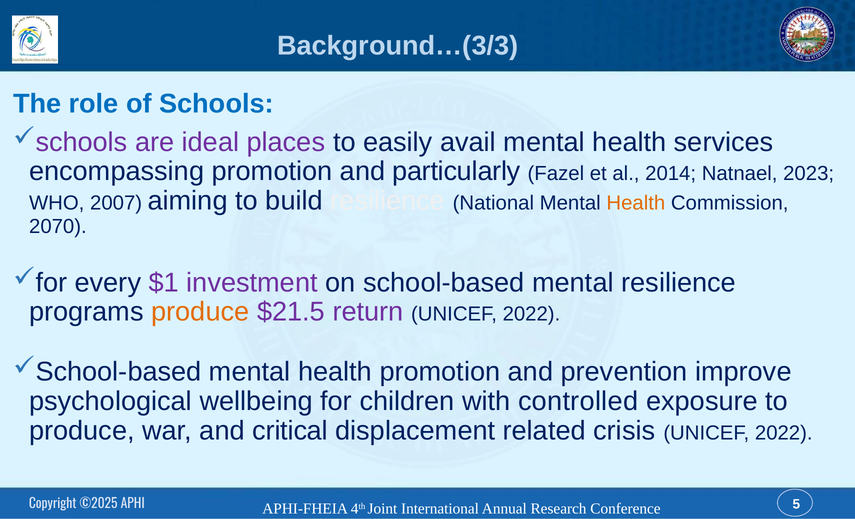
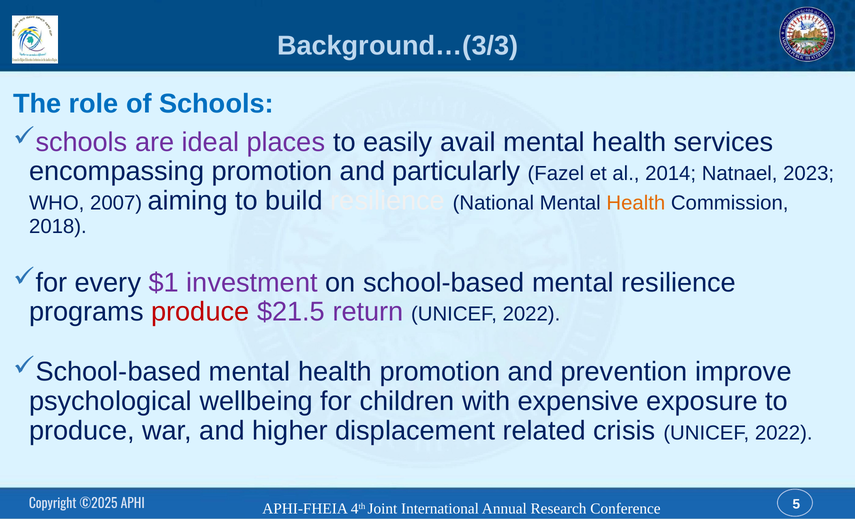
2070: 2070 -> 2018 (58, 226)
produce colour: orange -> red (200, 312)
controlled: controlled -> expensive (578, 401)
critical: critical -> higher (290, 431)
